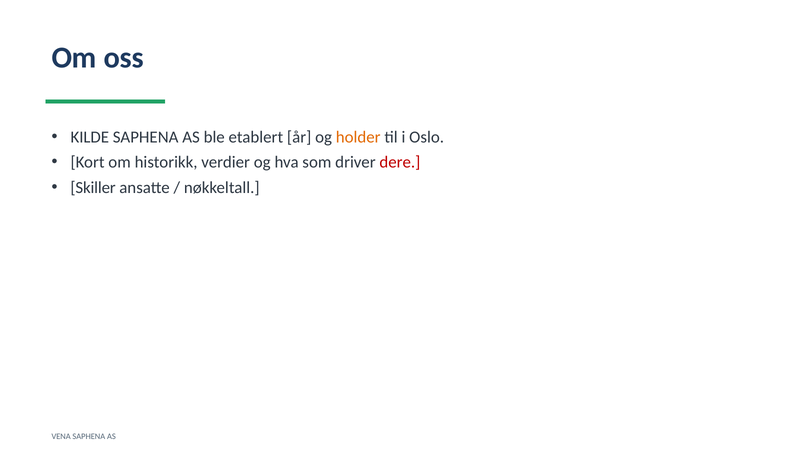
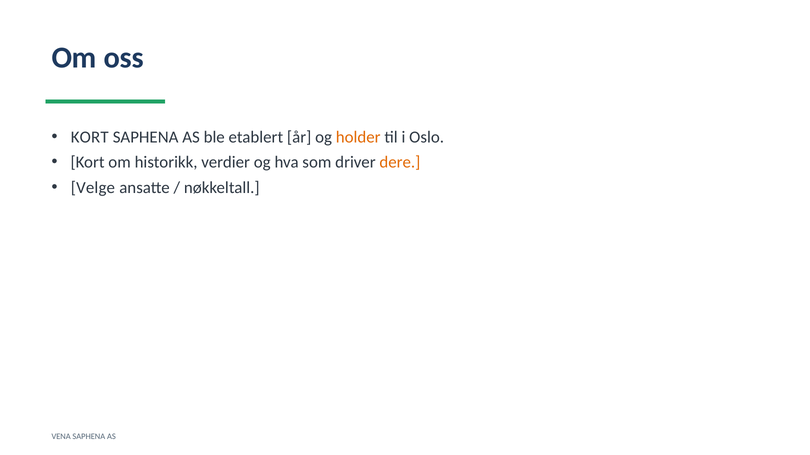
KILDE: KILDE -> KORT (90, 137)
dere colour: red -> orange (400, 163)
Skiller: Skiller -> Velge (93, 188)
